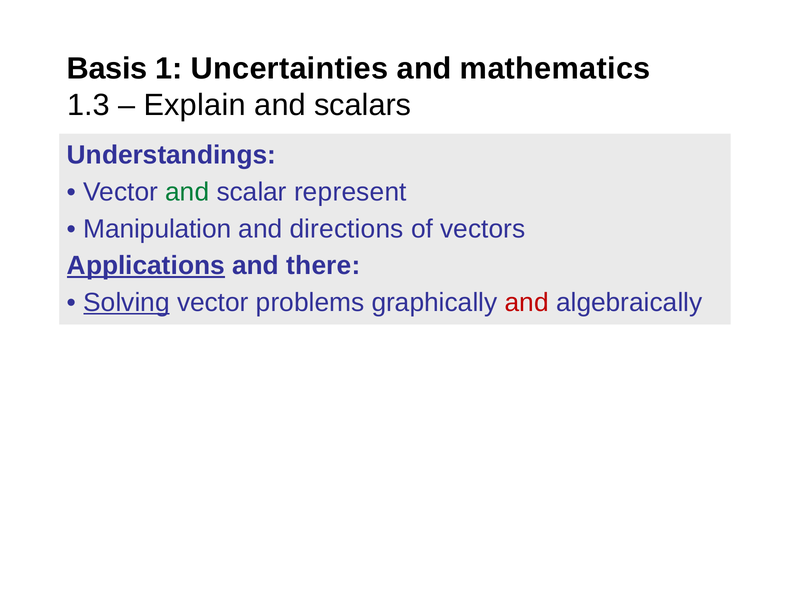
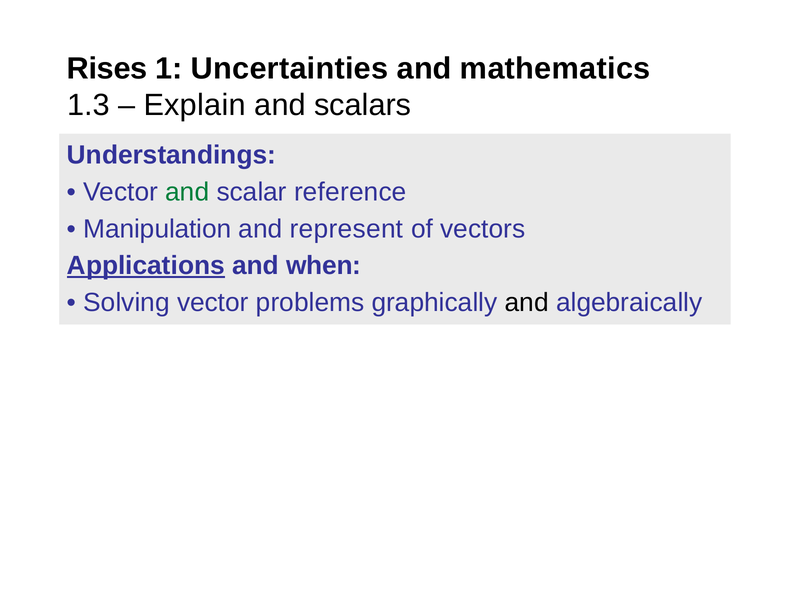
Basis: Basis -> Rises (107, 69)
represent: represent -> reference (350, 192)
directions: directions -> represent (347, 229)
there: there -> when (324, 266)
Solving underline: present -> none (127, 303)
and colour: red -> black (527, 303)
